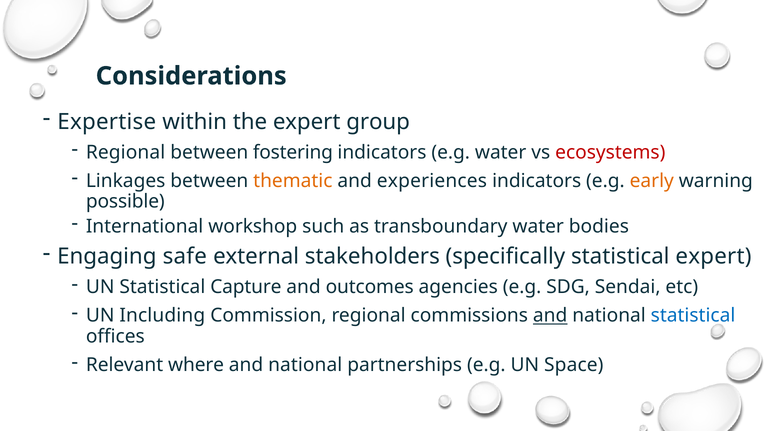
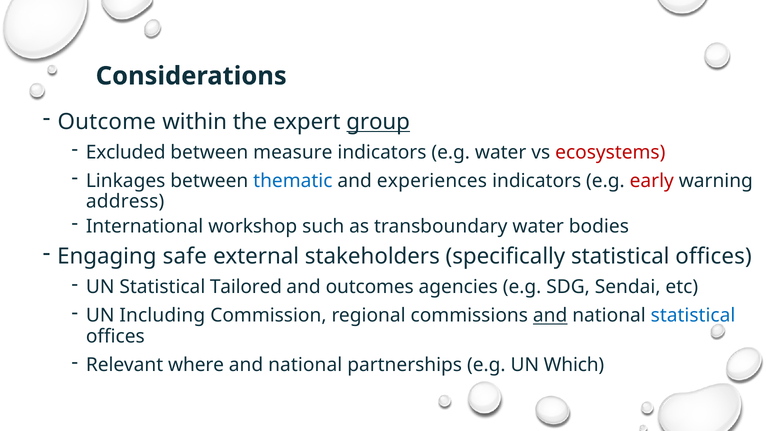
Expertise: Expertise -> Outcome (107, 122)
group underline: none -> present (378, 122)
Regional: Regional -> Excluded (126, 152)
fostering: fostering -> measure (293, 152)
thematic colour: orange -> blue (293, 181)
early colour: orange -> red (652, 181)
possible: possible -> address (125, 202)
specifically statistical expert: expert -> offices (714, 257)
Capture: Capture -> Tailored (246, 287)
Space: Space -> Which (574, 365)
